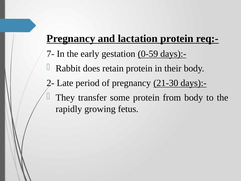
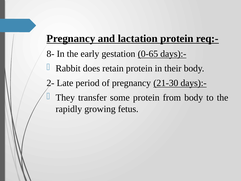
7-: 7- -> 8- (50, 54)
0-59: 0-59 -> 0-65 (148, 54)
